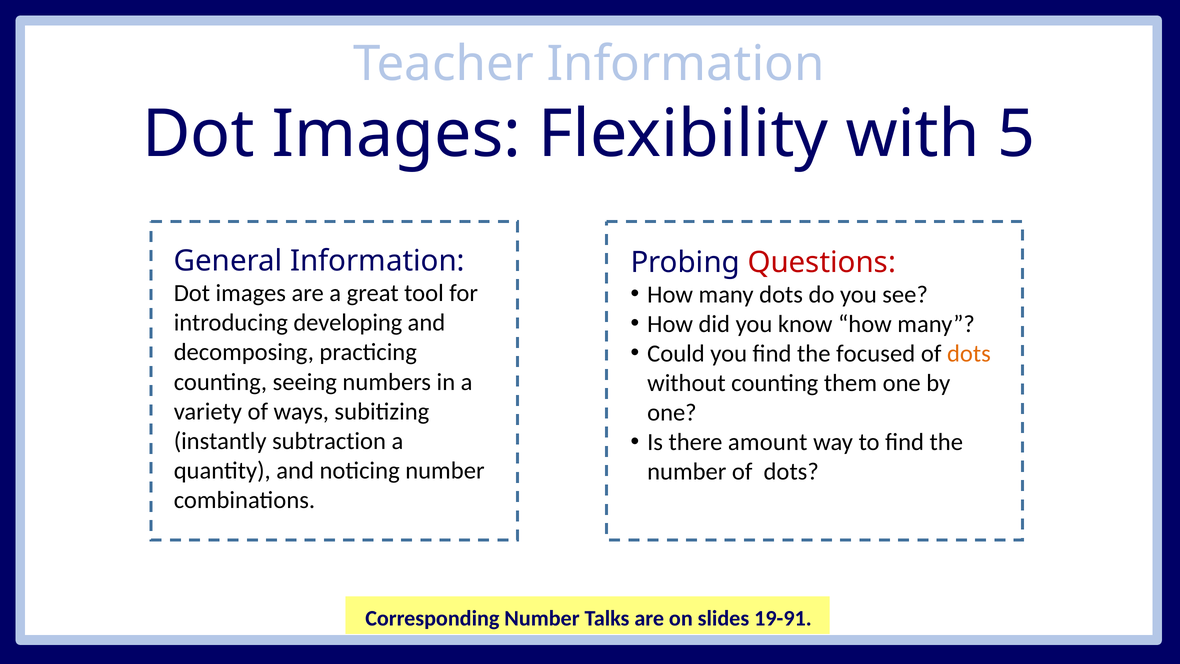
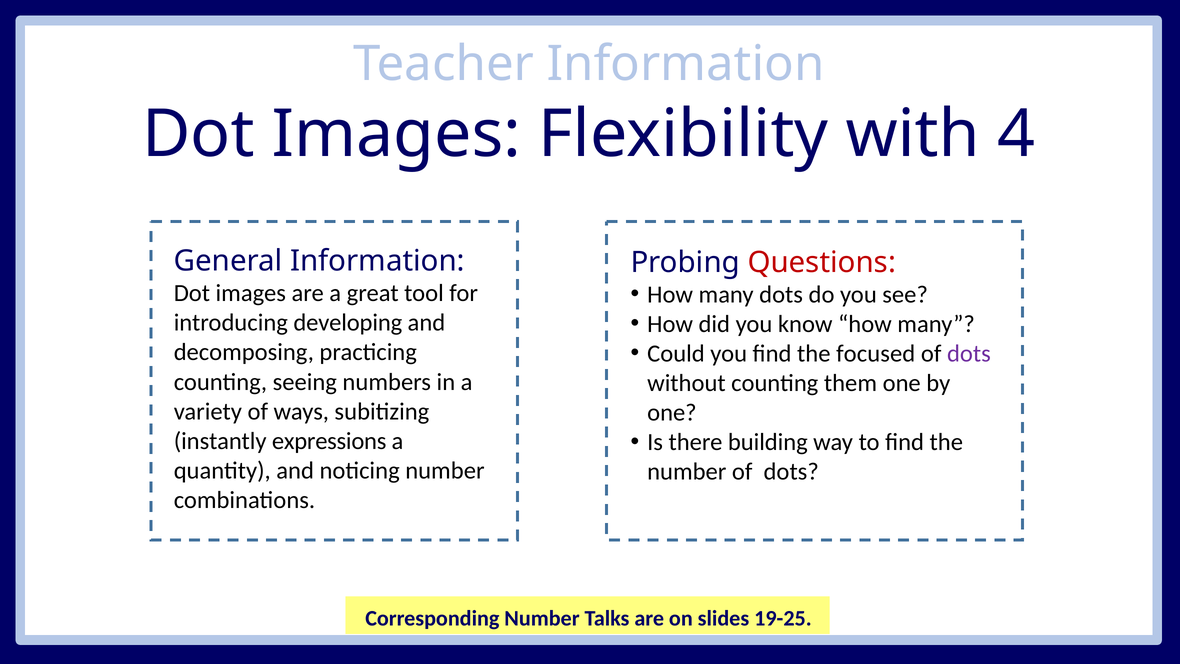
5: 5 -> 4 (1016, 134)
dots colour: orange -> purple (969, 354)
amount: amount -> building (768, 442)
subtraction: subtraction -> expressions (329, 441)
19-91: 19-91 -> 19-25 (783, 618)
